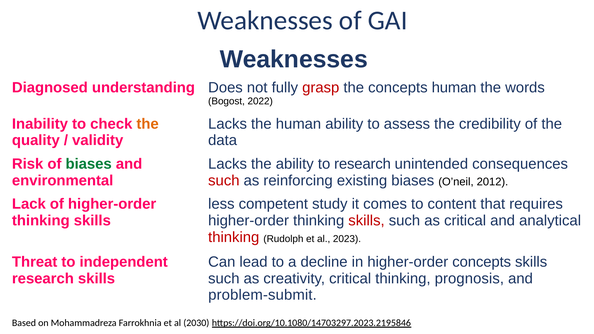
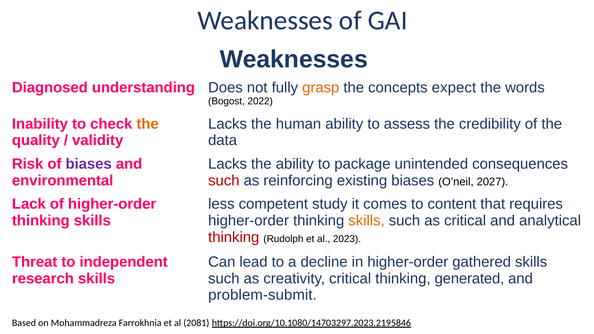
grasp colour: red -> orange (321, 88)
concepts human: human -> expect (454, 88)
biases colour: green -> purple (89, 164)
to research: research -> package (362, 164)
2012: 2012 -> 2027 (492, 182)
skills colour: red -> orange (367, 221)
higher-order concepts: concepts -> gathered (482, 262)
prognosis: prognosis -> generated (469, 279)
2030: 2030 -> 2081 (196, 323)
